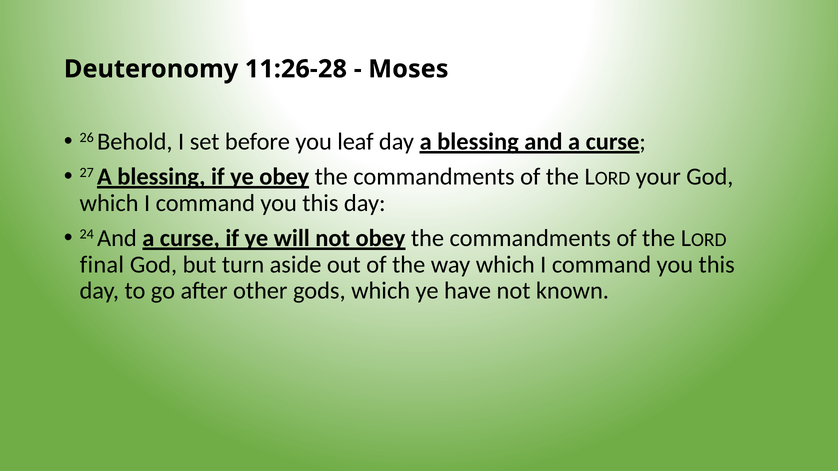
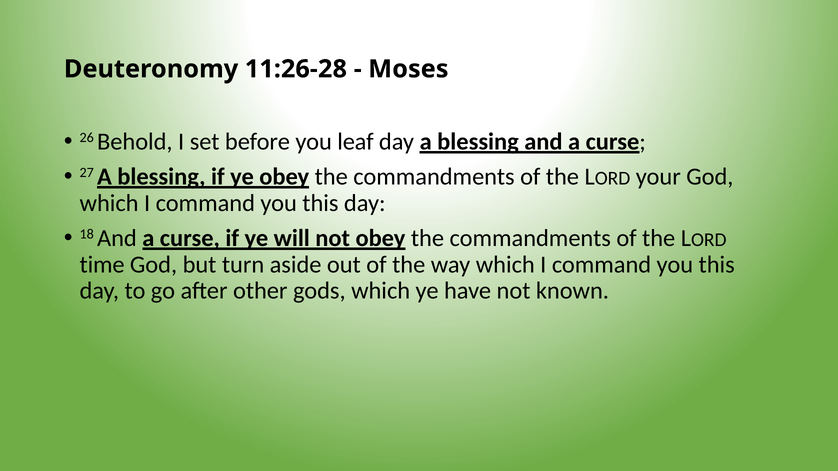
24: 24 -> 18 (87, 234)
final: final -> time (102, 265)
